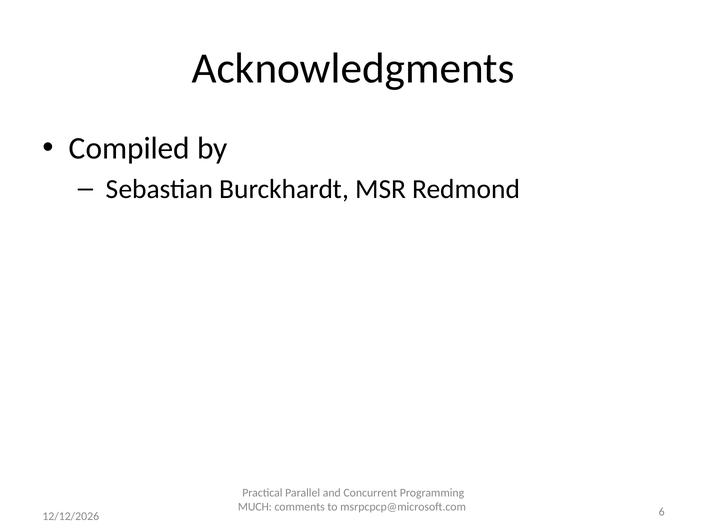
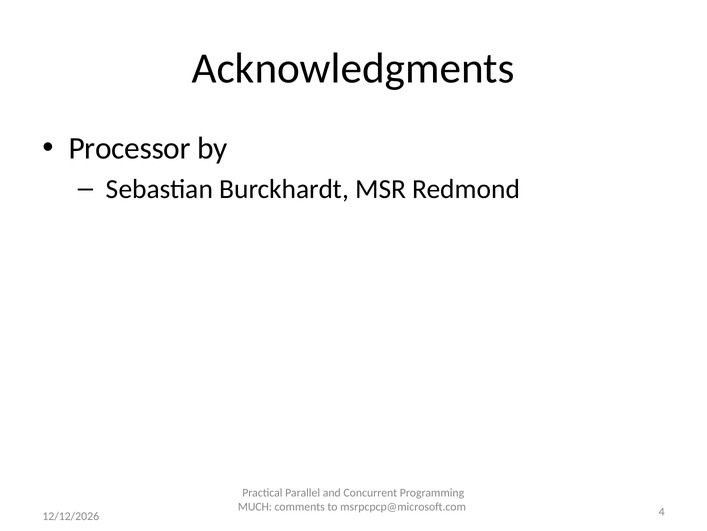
Compiled: Compiled -> Processor (130, 148)
6: 6 -> 4 (662, 511)
